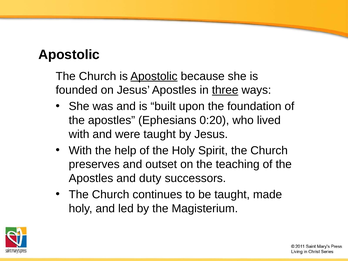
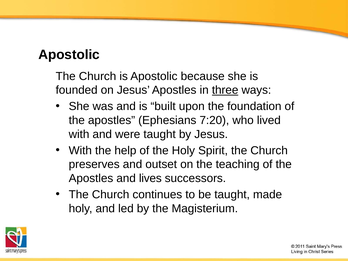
Apostolic underline: present -> none (154, 76)
0:20: 0:20 -> 7:20 (214, 120)
duty: duty -> lives (150, 178)
